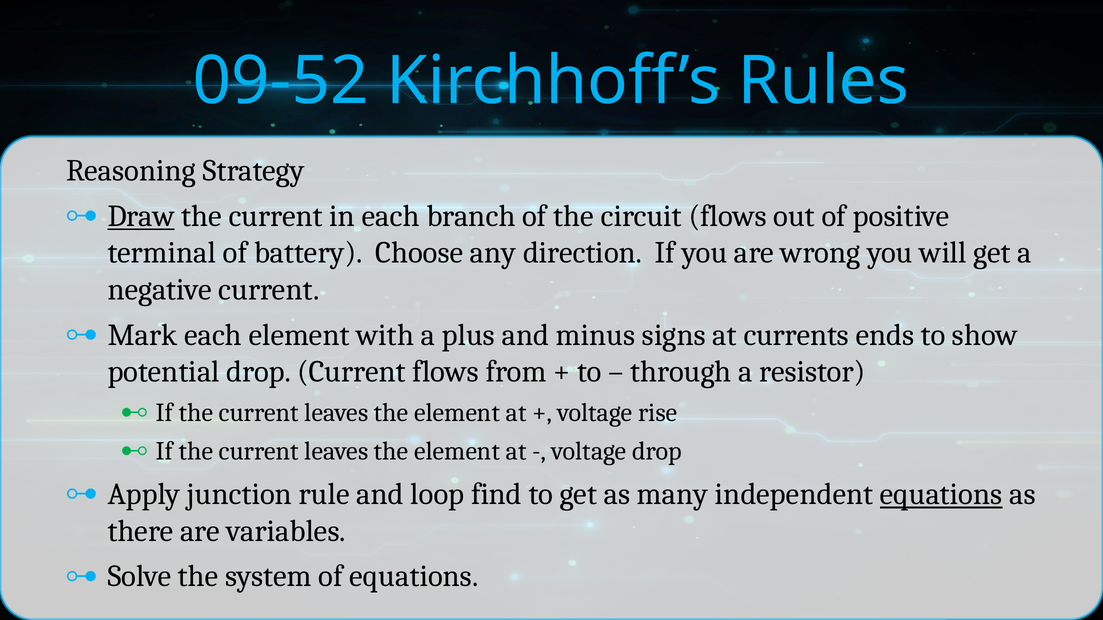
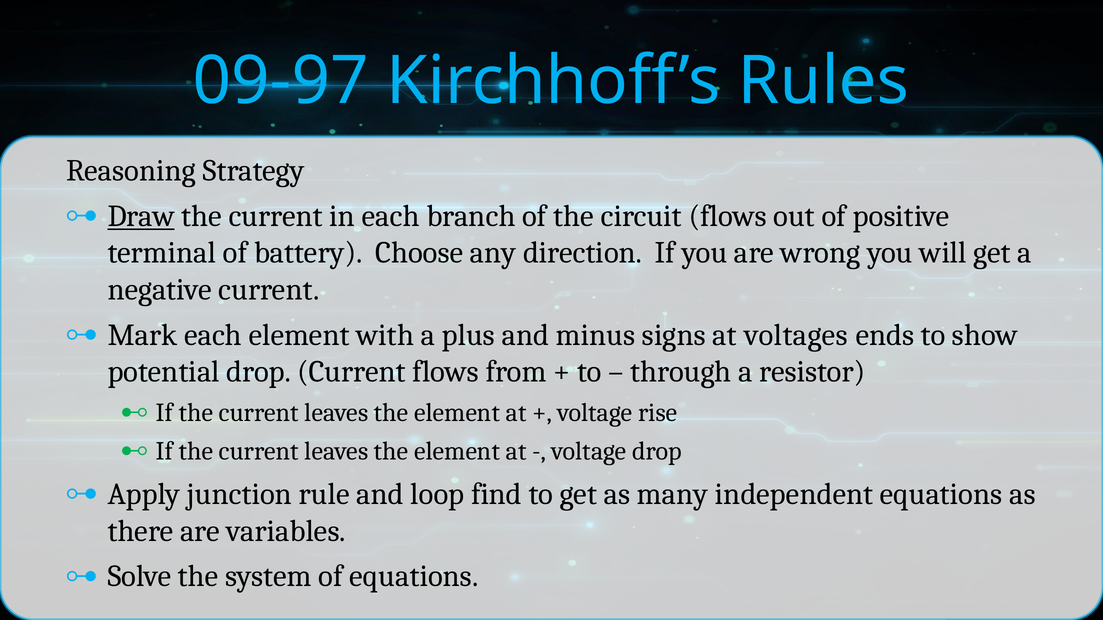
09-52: 09-52 -> 09-97 (281, 81)
currents: currents -> voltages (796, 335)
equations underline: present -> none (941, 495)
